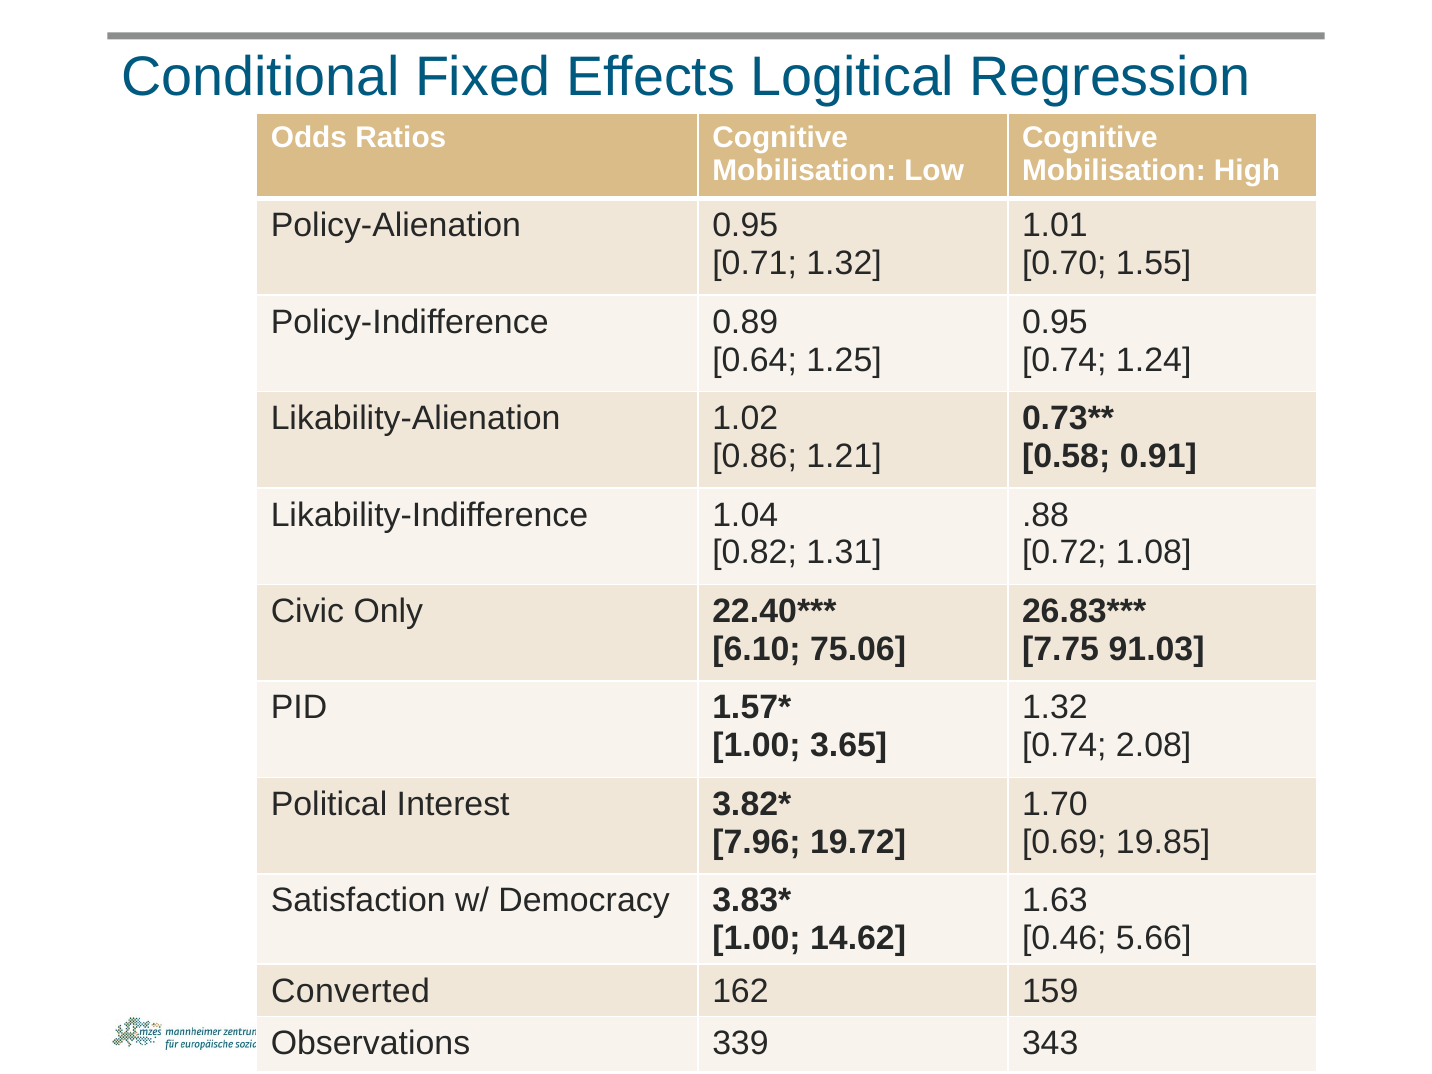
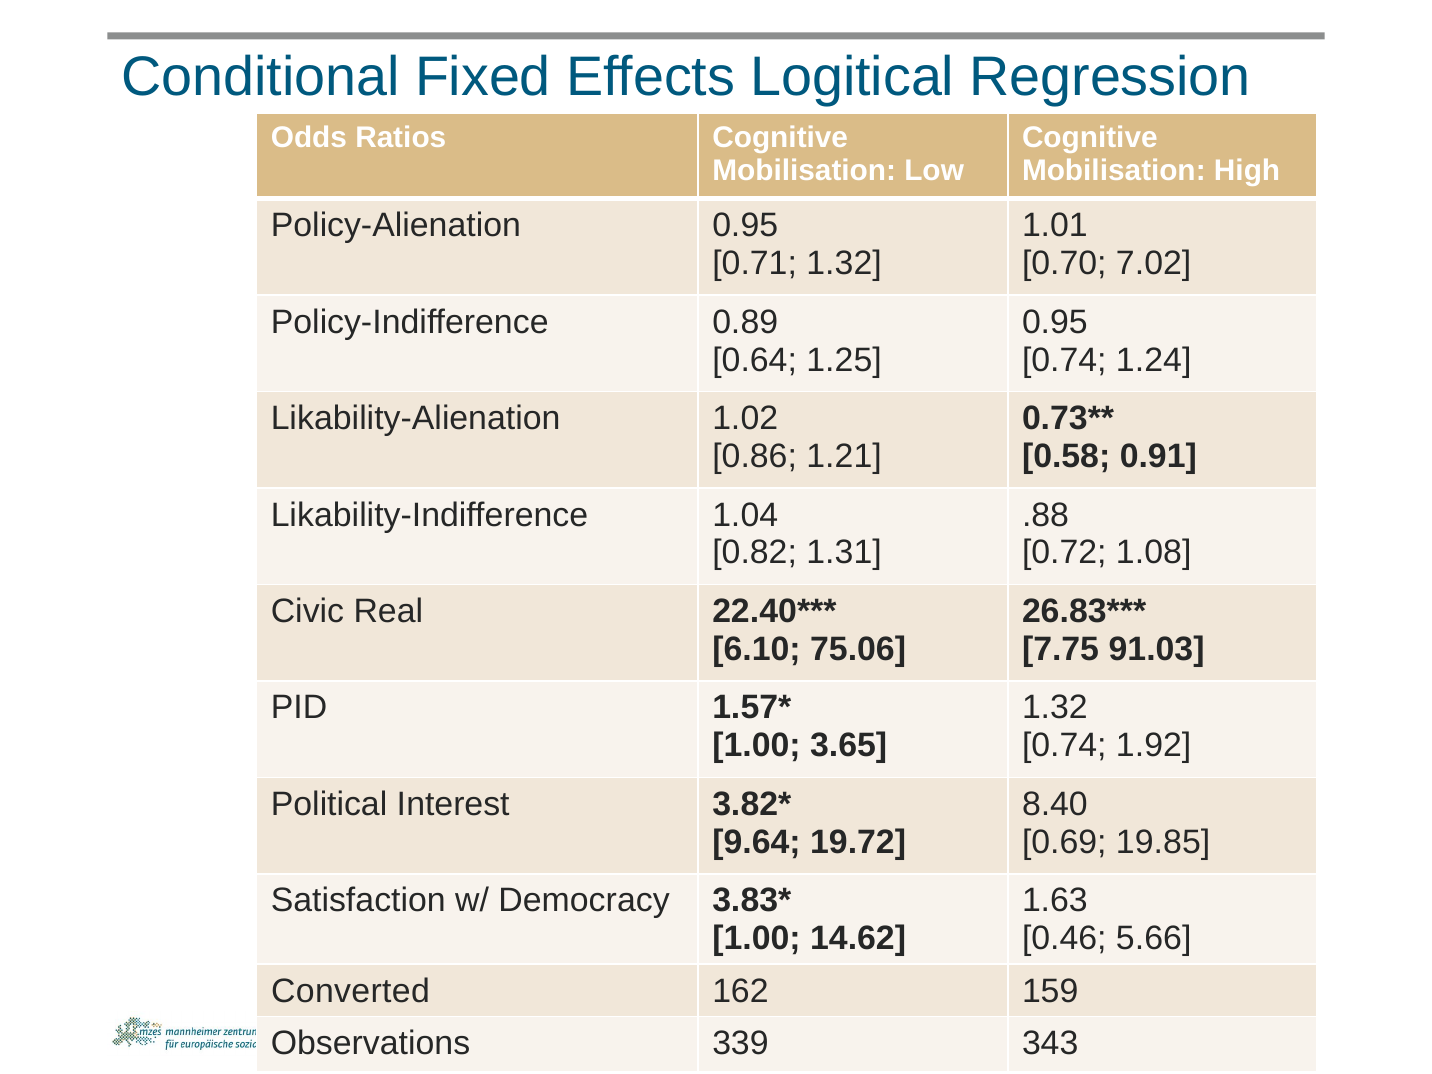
1.55: 1.55 -> 7.02 (1154, 263)
Only: Only -> Real (388, 611)
2.08: 2.08 -> 1.92 (1154, 746)
1.70: 1.70 -> 8.40 (1055, 804)
7.96: 7.96 -> 9.64 (757, 842)
